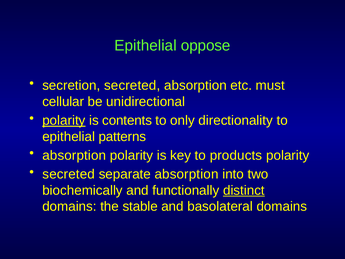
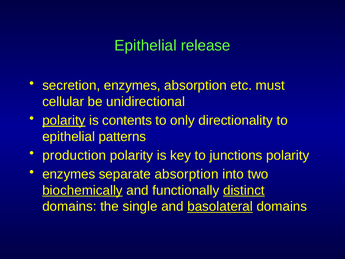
oppose: oppose -> release (206, 46)
secretion secreted: secreted -> enzymes (132, 85)
absorption: absorption -> production (74, 155)
products: products -> junctions (236, 155)
secreted: secreted -> enzymes (69, 174)
biochemically underline: none -> present (82, 190)
stable: stable -> single (140, 206)
basolateral underline: none -> present (220, 206)
